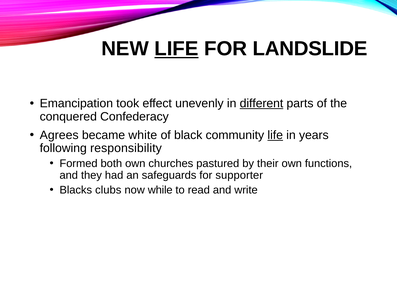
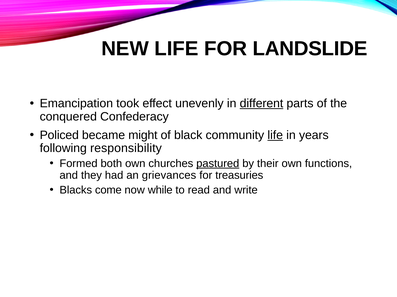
LIFE underline: present -> none (176, 49)
Agrees: Agrees -> Policed (59, 135)
white: white -> might (143, 135)
pastured underline: none -> present (218, 164)
safeguards: safeguards -> grievances (169, 176)
supporter: supporter -> treasuries (239, 176)
clubs: clubs -> come (108, 190)
